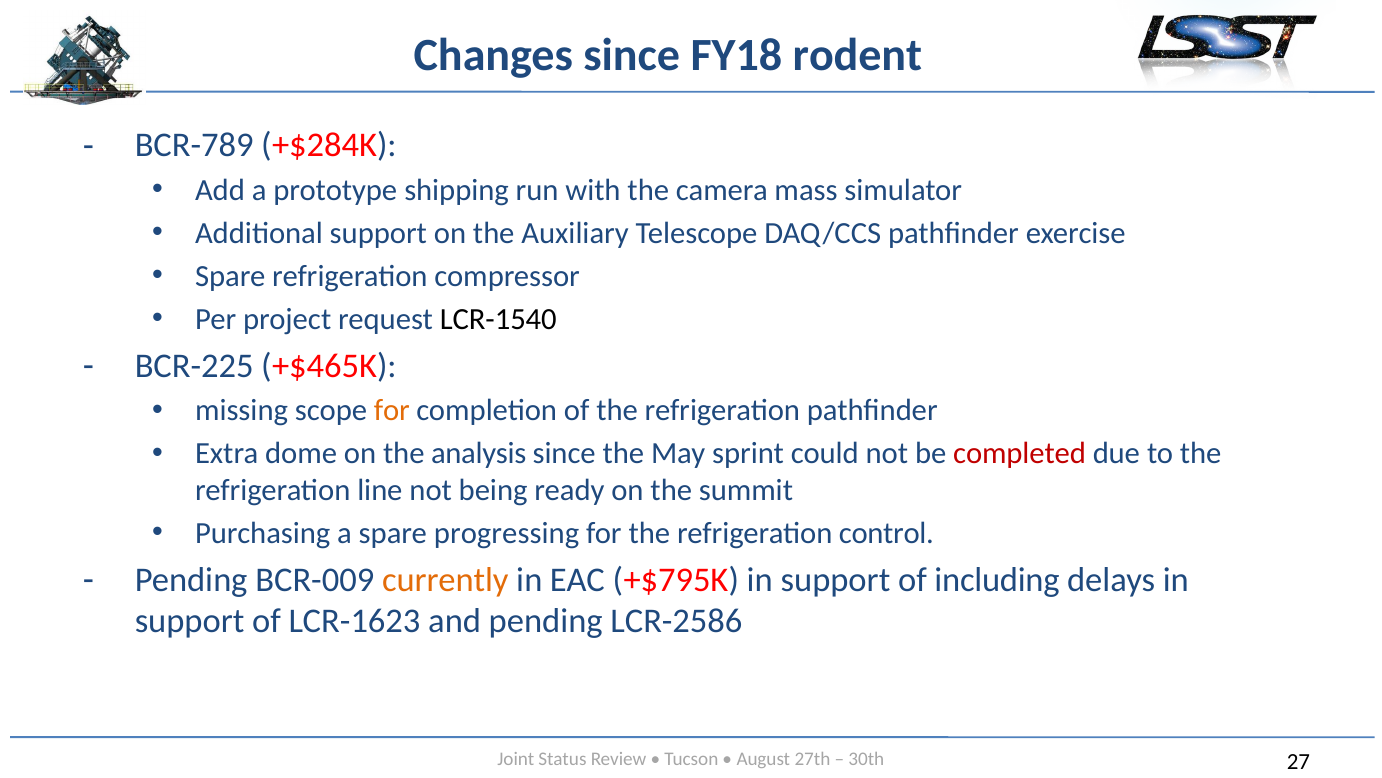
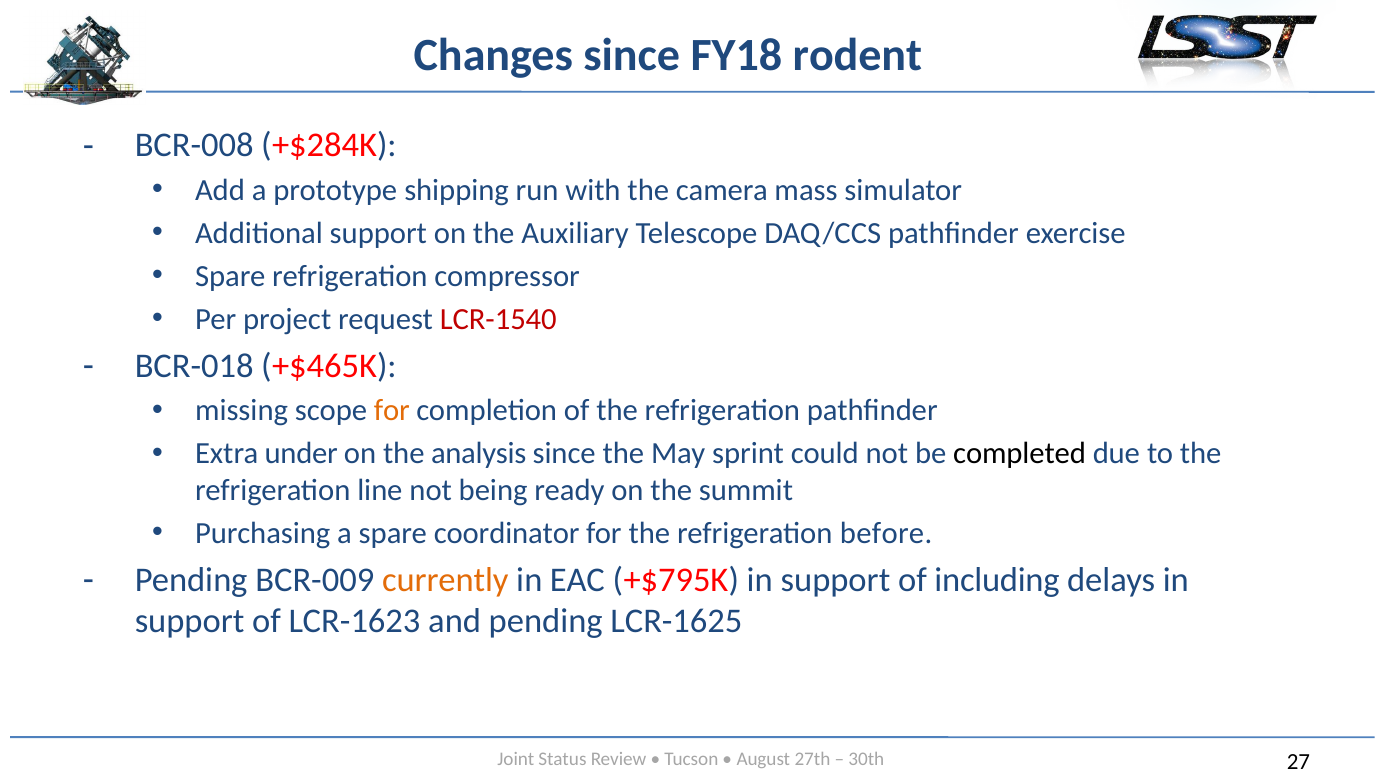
BCR-789: BCR-789 -> BCR-008 (194, 145)
LCR-1540 colour: black -> red (498, 319)
BCR-225: BCR-225 -> BCR-018 (194, 365)
dome: dome -> under (301, 453)
completed colour: red -> black (1020, 453)
progressing: progressing -> coordinator (507, 533)
control: control -> before (886, 533)
LCR-2586: LCR-2586 -> LCR-1625 (676, 621)
